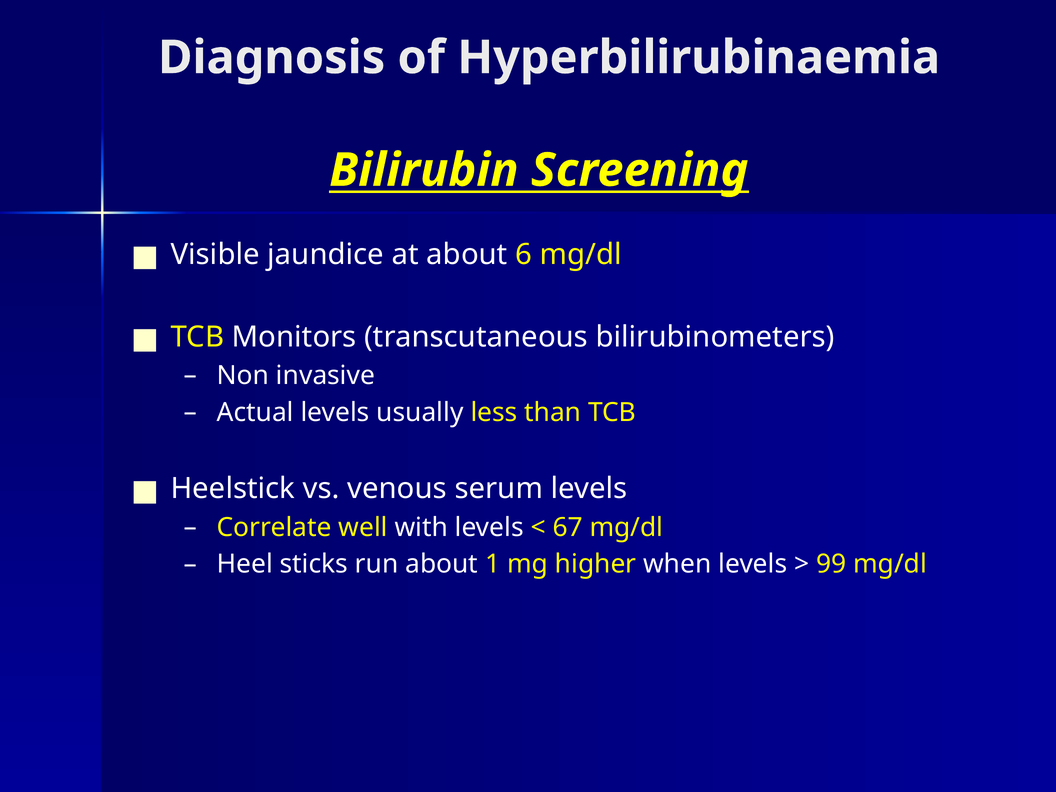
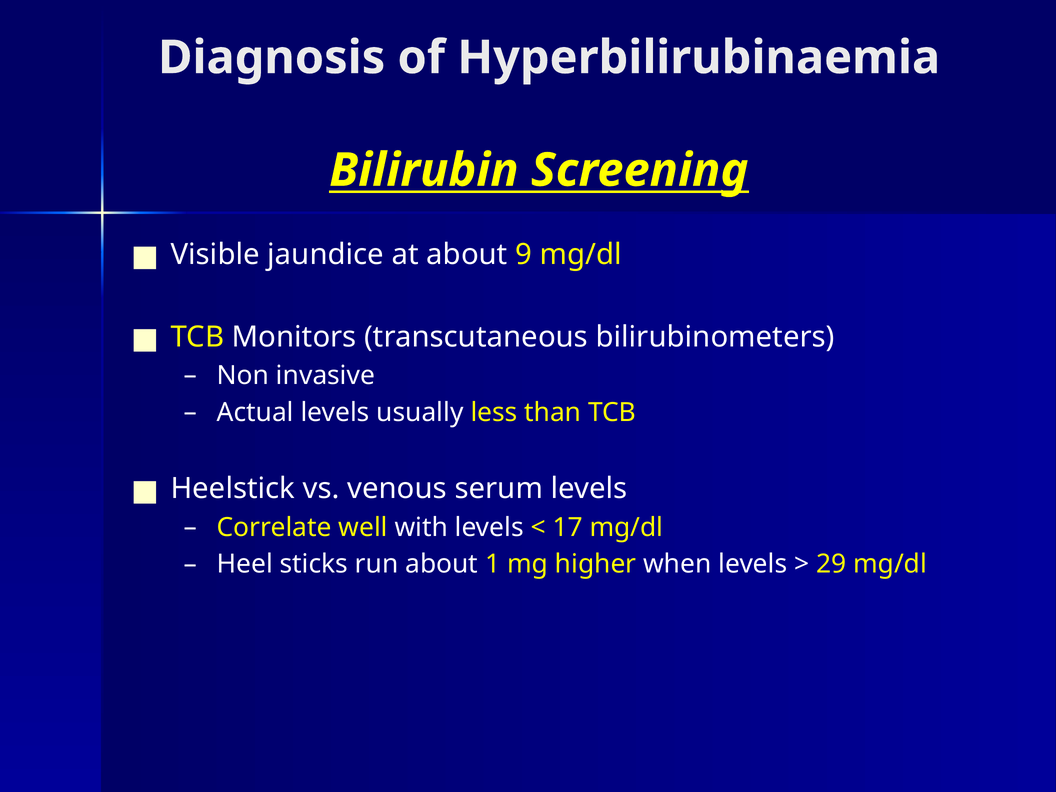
6: 6 -> 9 (524, 255)
67: 67 -> 17 (568, 527)
99: 99 -> 29 (831, 564)
